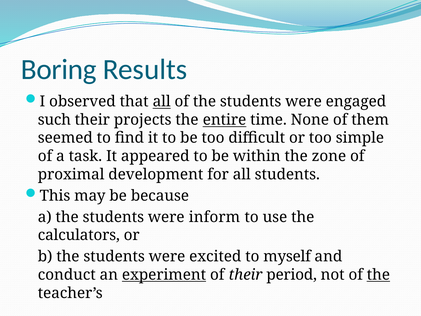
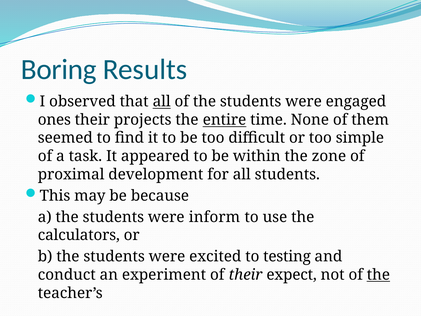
such: such -> ones (54, 120)
myself: myself -> testing (287, 256)
experiment underline: present -> none (164, 275)
period: period -> expect (292, 275)
